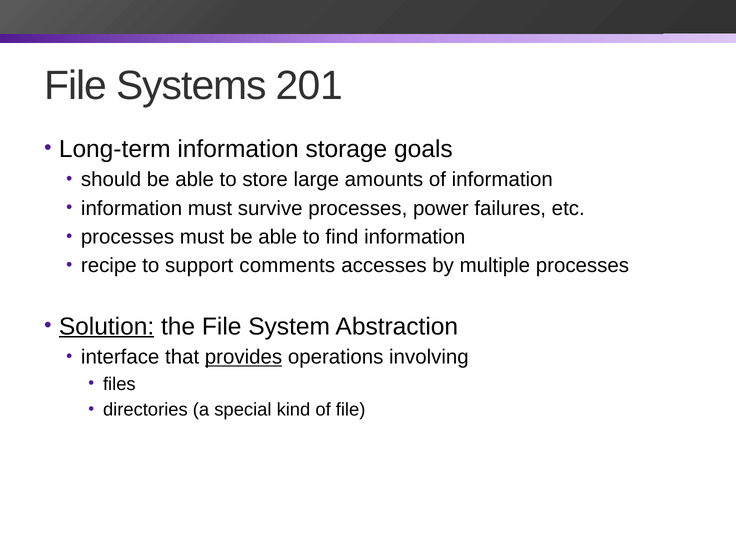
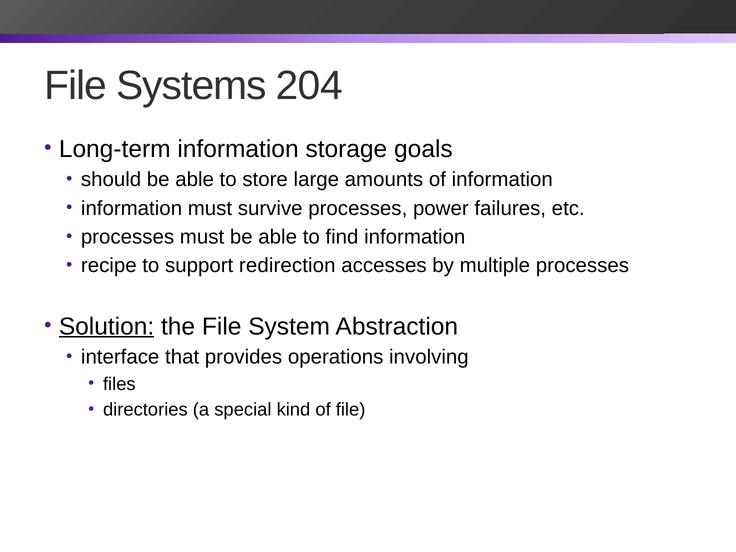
201: 201 -> 204 (309, 86)
comments: comments -> redirection (287, 266)
provides underline: present -> none (244, 357)
